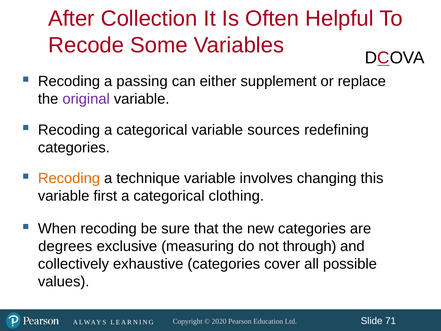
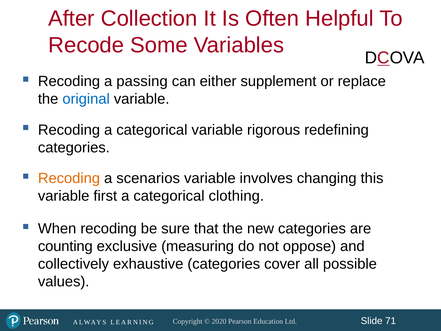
original colour: purple -> blue (86, 99)
sources: sources -> rigorous (274, 130)
technique: technique -> scenarios (148, 178)
degrees: degrees -> counting (65, 246)
through: through -> oppose (309, 246)
